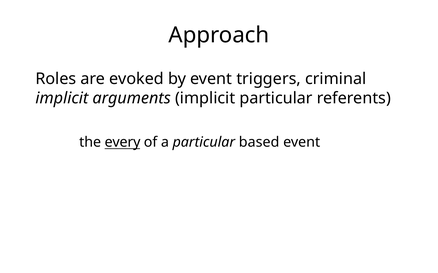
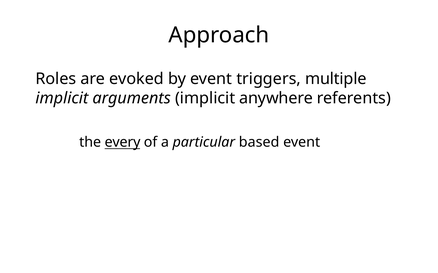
criminal: criminal -> multiple (336, 79)
implicit particular: particular -> anywhere (276, 99)
